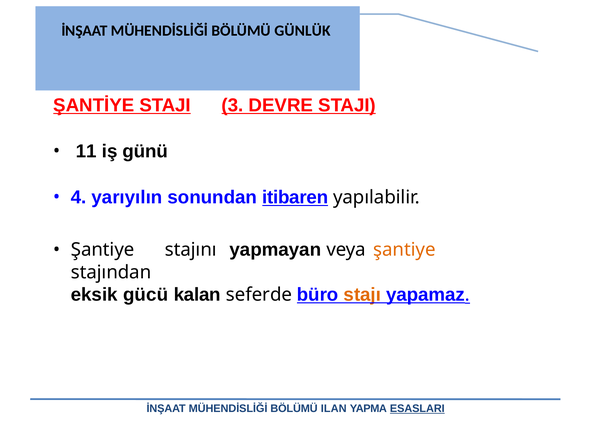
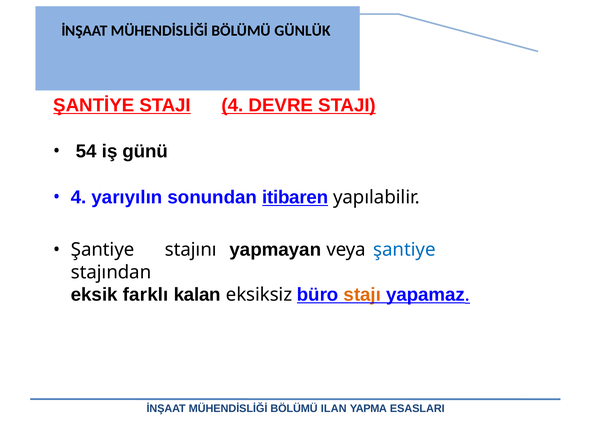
STAJI 3: 3 -> 4 (233, 105)
11: 11 -> 54 (86, 151)
şantiye colour: orange -> blue (404, 250)
gücü: gücü -> farklı (146, 295)
seferde: seferde -> eksiksiz (259, 295)
ESASLARI underline: present -> none (417, 408)
